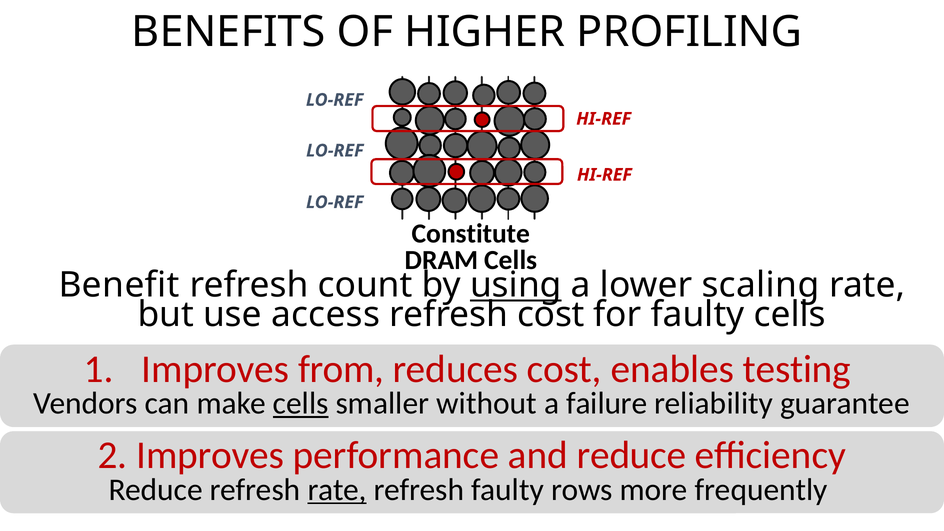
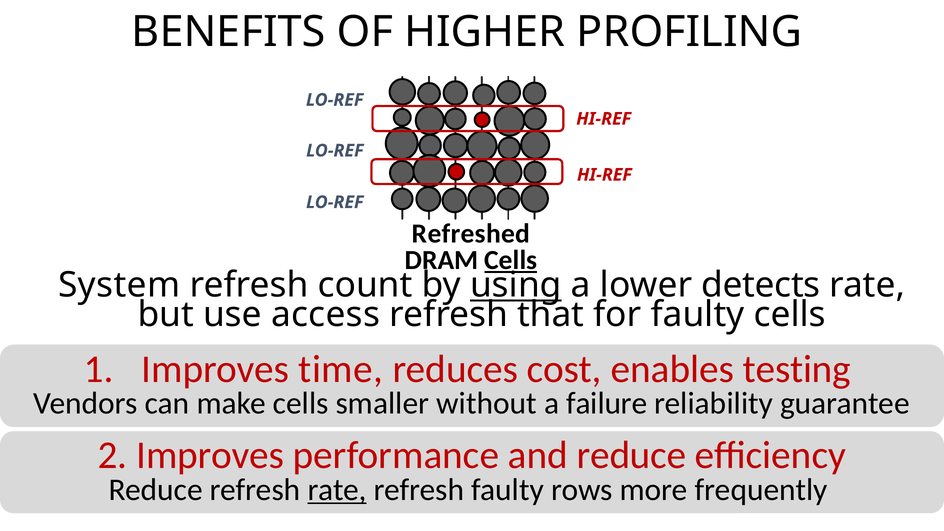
Constitute: Constitute -> Refreshed (471, 234)
Cells underline: none -> present (511, 260)
Benefit: Benefit -> System (119, 285)
scaling: scaling -> detects (761, 285)
refresh cost: cost -> that (551, 315)
from: from -> time (341, 369)
cells underline: present -> none (301, 403)
